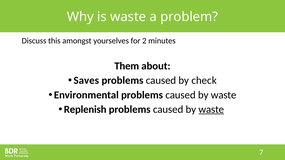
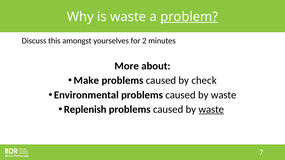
problem underline: none -> present (189, 17)
Them: Them -> More (127, 66)
Saves: Saves -> Make (86, 81)
